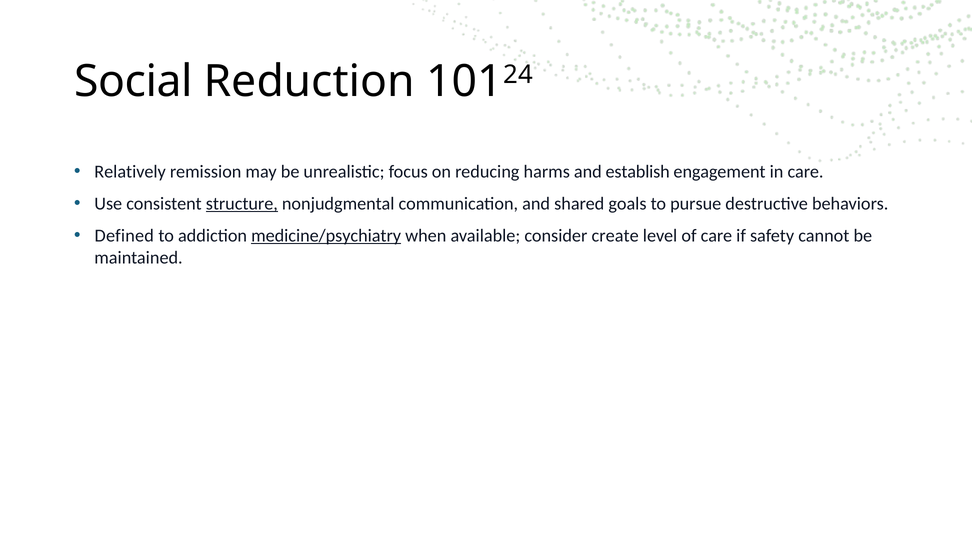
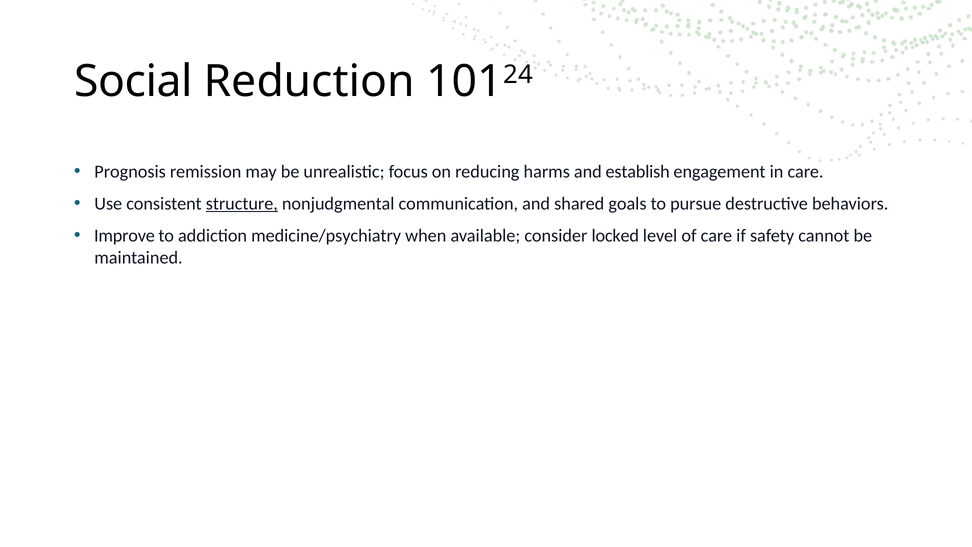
Relatively: Relatively -> Prognosis (130, 172)
Defined: Defined -> Improve (124, 236)
medicine/psychiatry underline: present -> none (326, 236)
create: create -> locked (615, 236)
